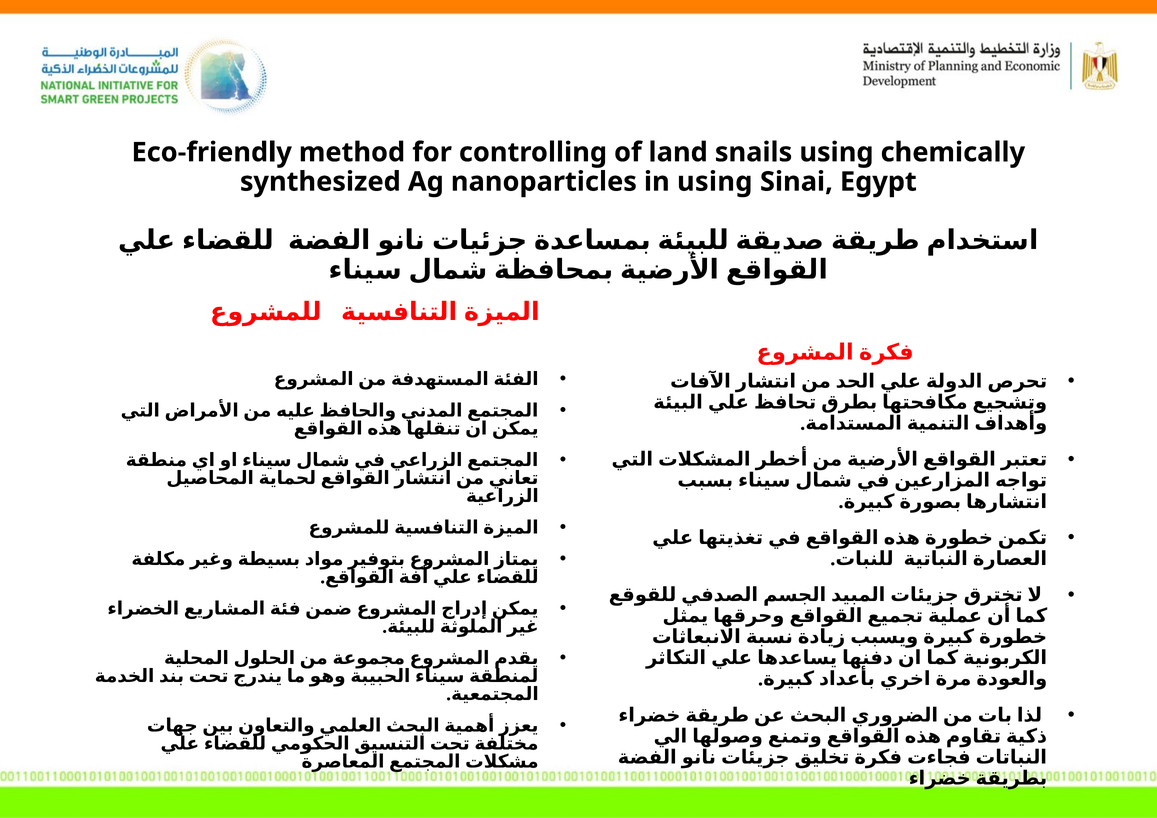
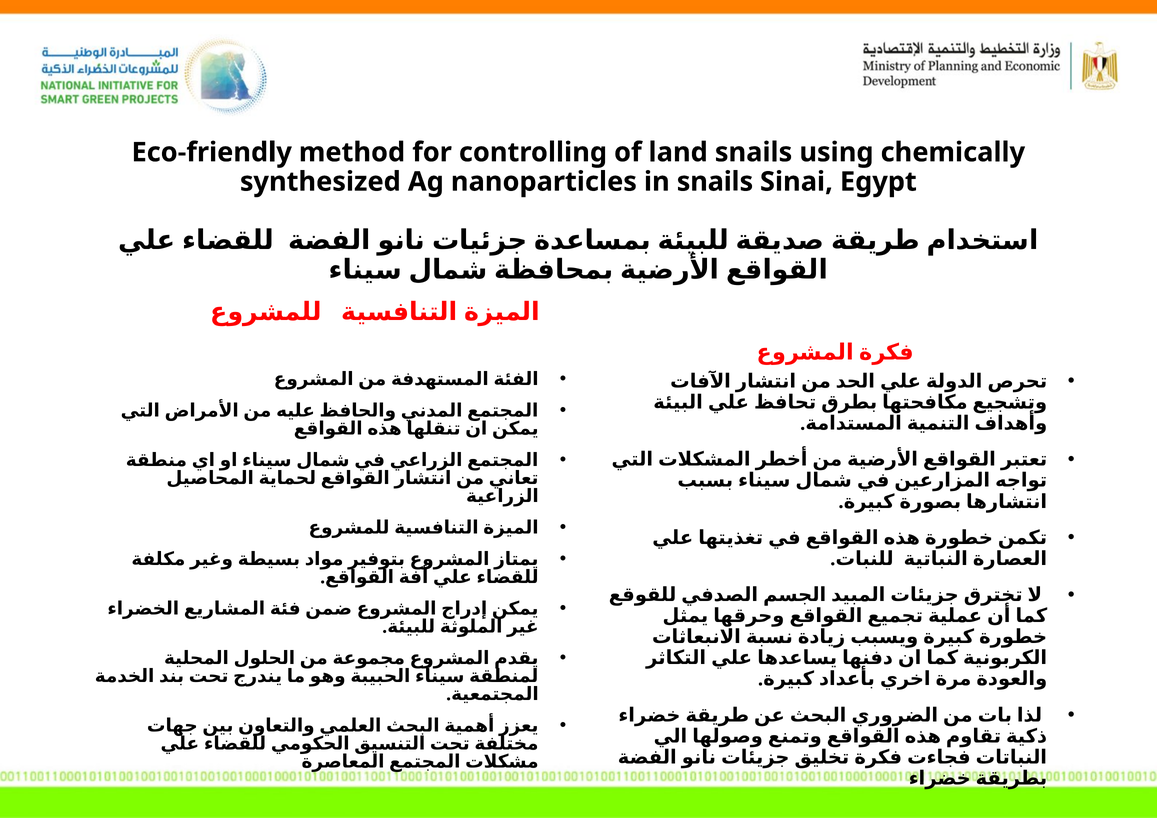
in using: using -> snails (715, 182)
